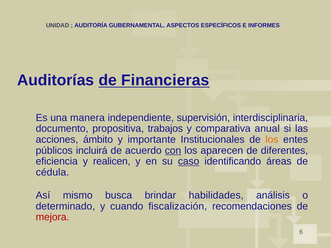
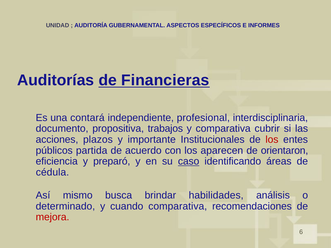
manera: manera -> contará (87, 118)
supervisión: supervisión -> profesional (203, 118)
anual: anual -> cubrir (267, 129)
ámbito: ámbito -> plazos (98, 140)
los colour: orange -> red (272, 140)
incluirá: incluirá -> partida (92, 151)
con underline: present -> none (173, 151)
diferentes: diferentes -> orientaron (285, 151)
realicen: realicen -> preparó (112, 162)
cuando fiscalización: fiscalización -> comparativa (178, 206)
